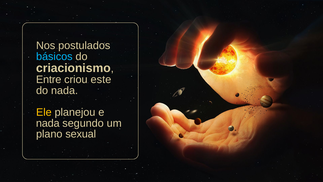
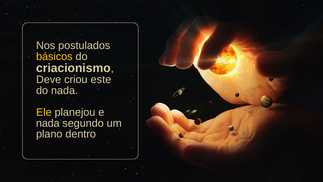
básicos colour: light blue -> yellow (54, 56)
Entre: Entre -> Deve (49, 80)
sexual: sexual -> dentro (81, 134)
